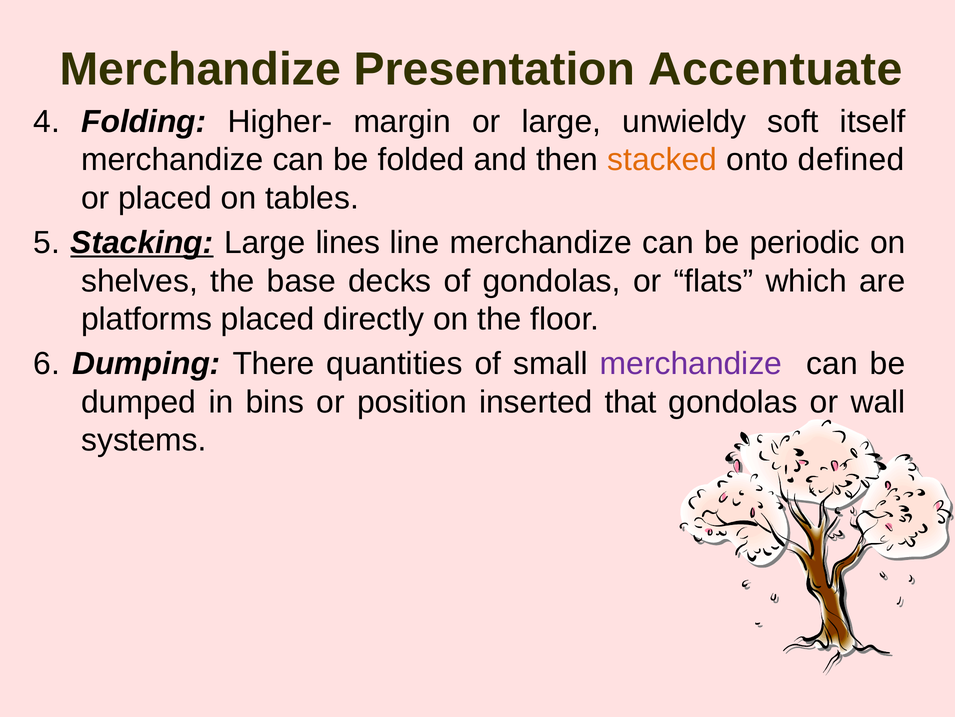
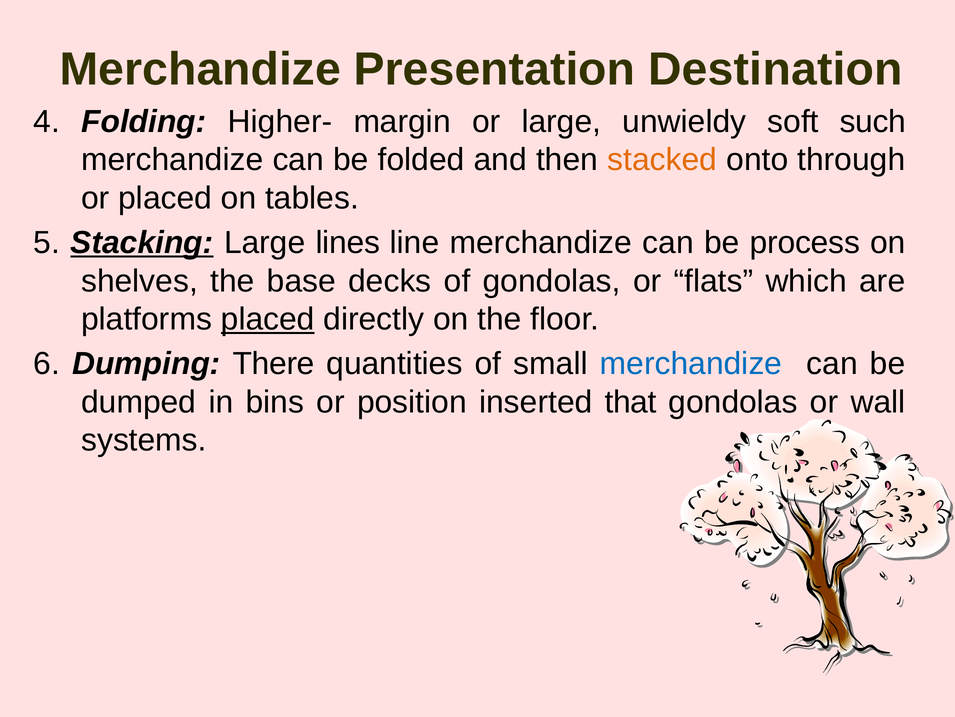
Accentuate: Accentuate -> Destination (775, 69)
itself: itself -> such (873, 122)
defined: defined -> through (851, 160)
periodic: periodic -> process (805, 243)
placed underline: none -> present (268, 319)
merchandize colour: purple -> blue (691, 364)
